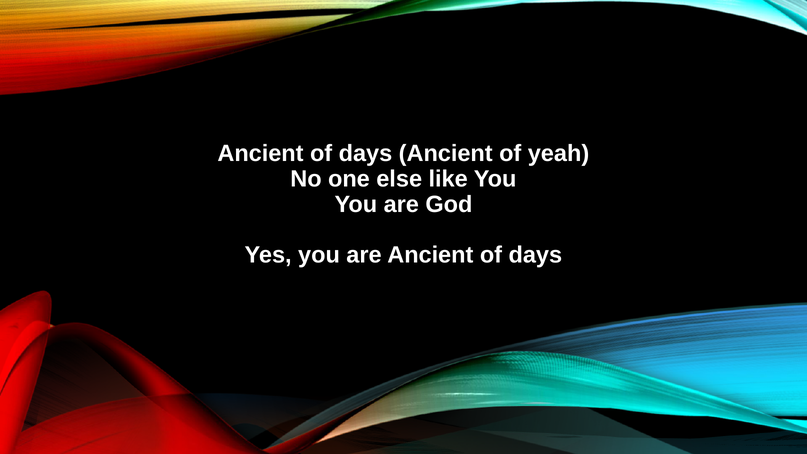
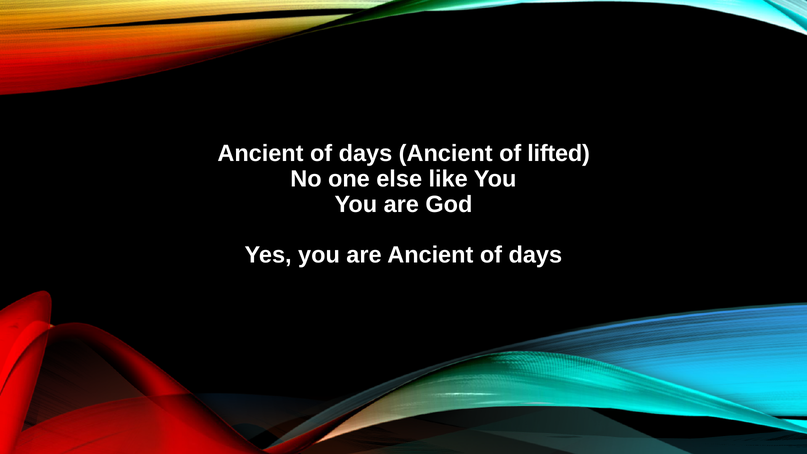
yeah: yeah -> lifted (559, 153)
